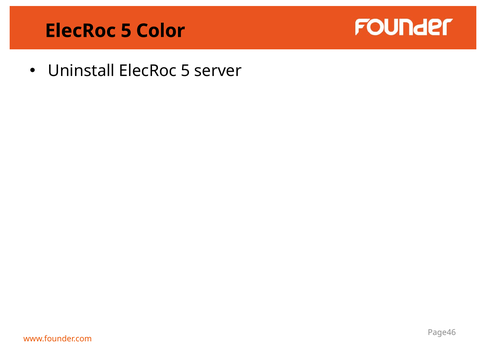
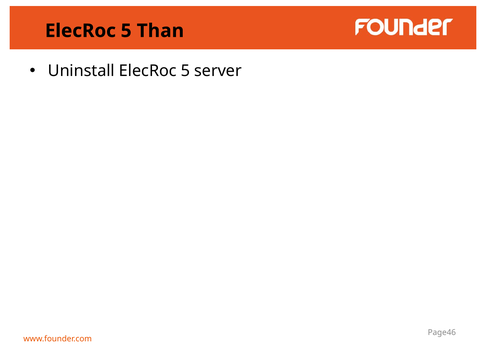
Color: Color -> Than (160, 31)
